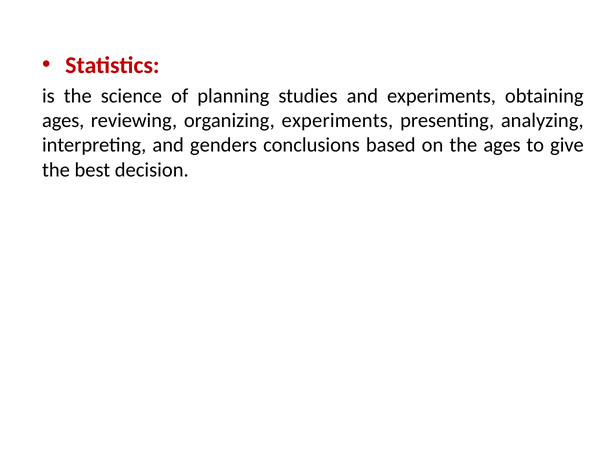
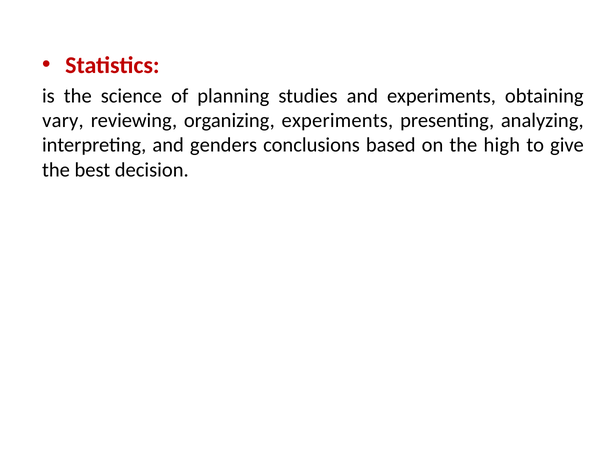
ages: ages -> vary (63, 120)
the ages: ages -> high (502, 145)
